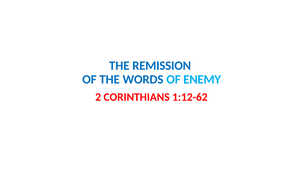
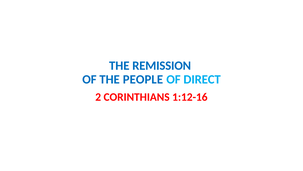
WORDS: WORDS -> PEOPLE (143, 79)
ENEMY: ENEMY -> DIRECT (202, 79)
1:12-62: 1:12-62 -> 1:12-16 (190, 97)
